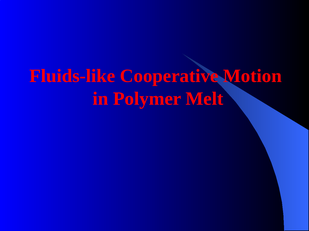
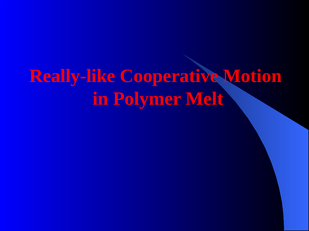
Fluids-like: Fluids-like -> Really-like (72, 76)
